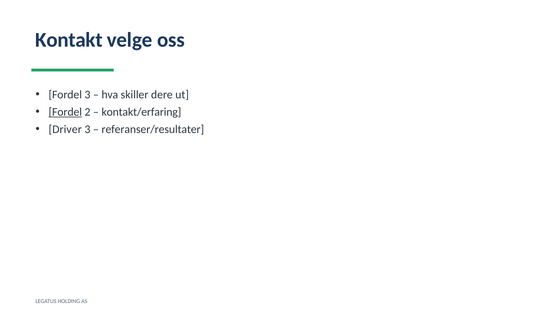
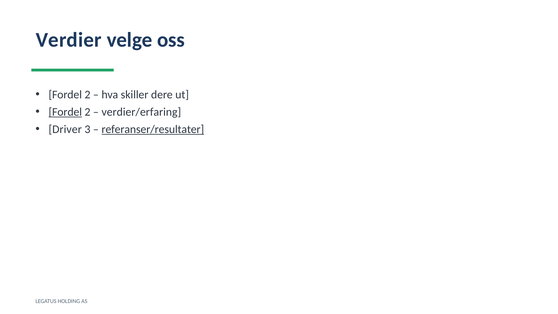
Kontakt: Kontakt -> Verdier (69, 40)
3: 3 -> 2 (87, 95)
kontakt/erfaring: kontakt/erfaring -> verdier/erfaring (141, 112)
referanser/resultater underline: none -> present (153, 129)
